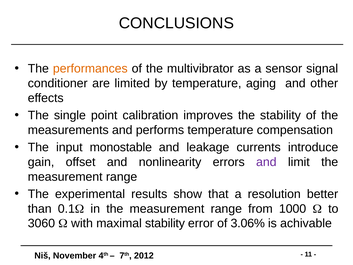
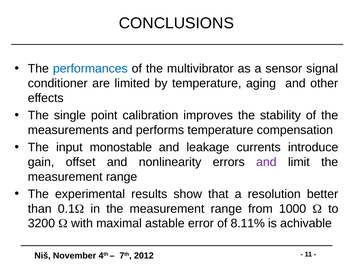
performances colour: orange -> blue (90, 69)
3060: 3060 -> 3200 (41, 223)
maximal stability: stability -> astable (165, 223)
3.06%: 3.06% -> 8.11% (248, 223)
